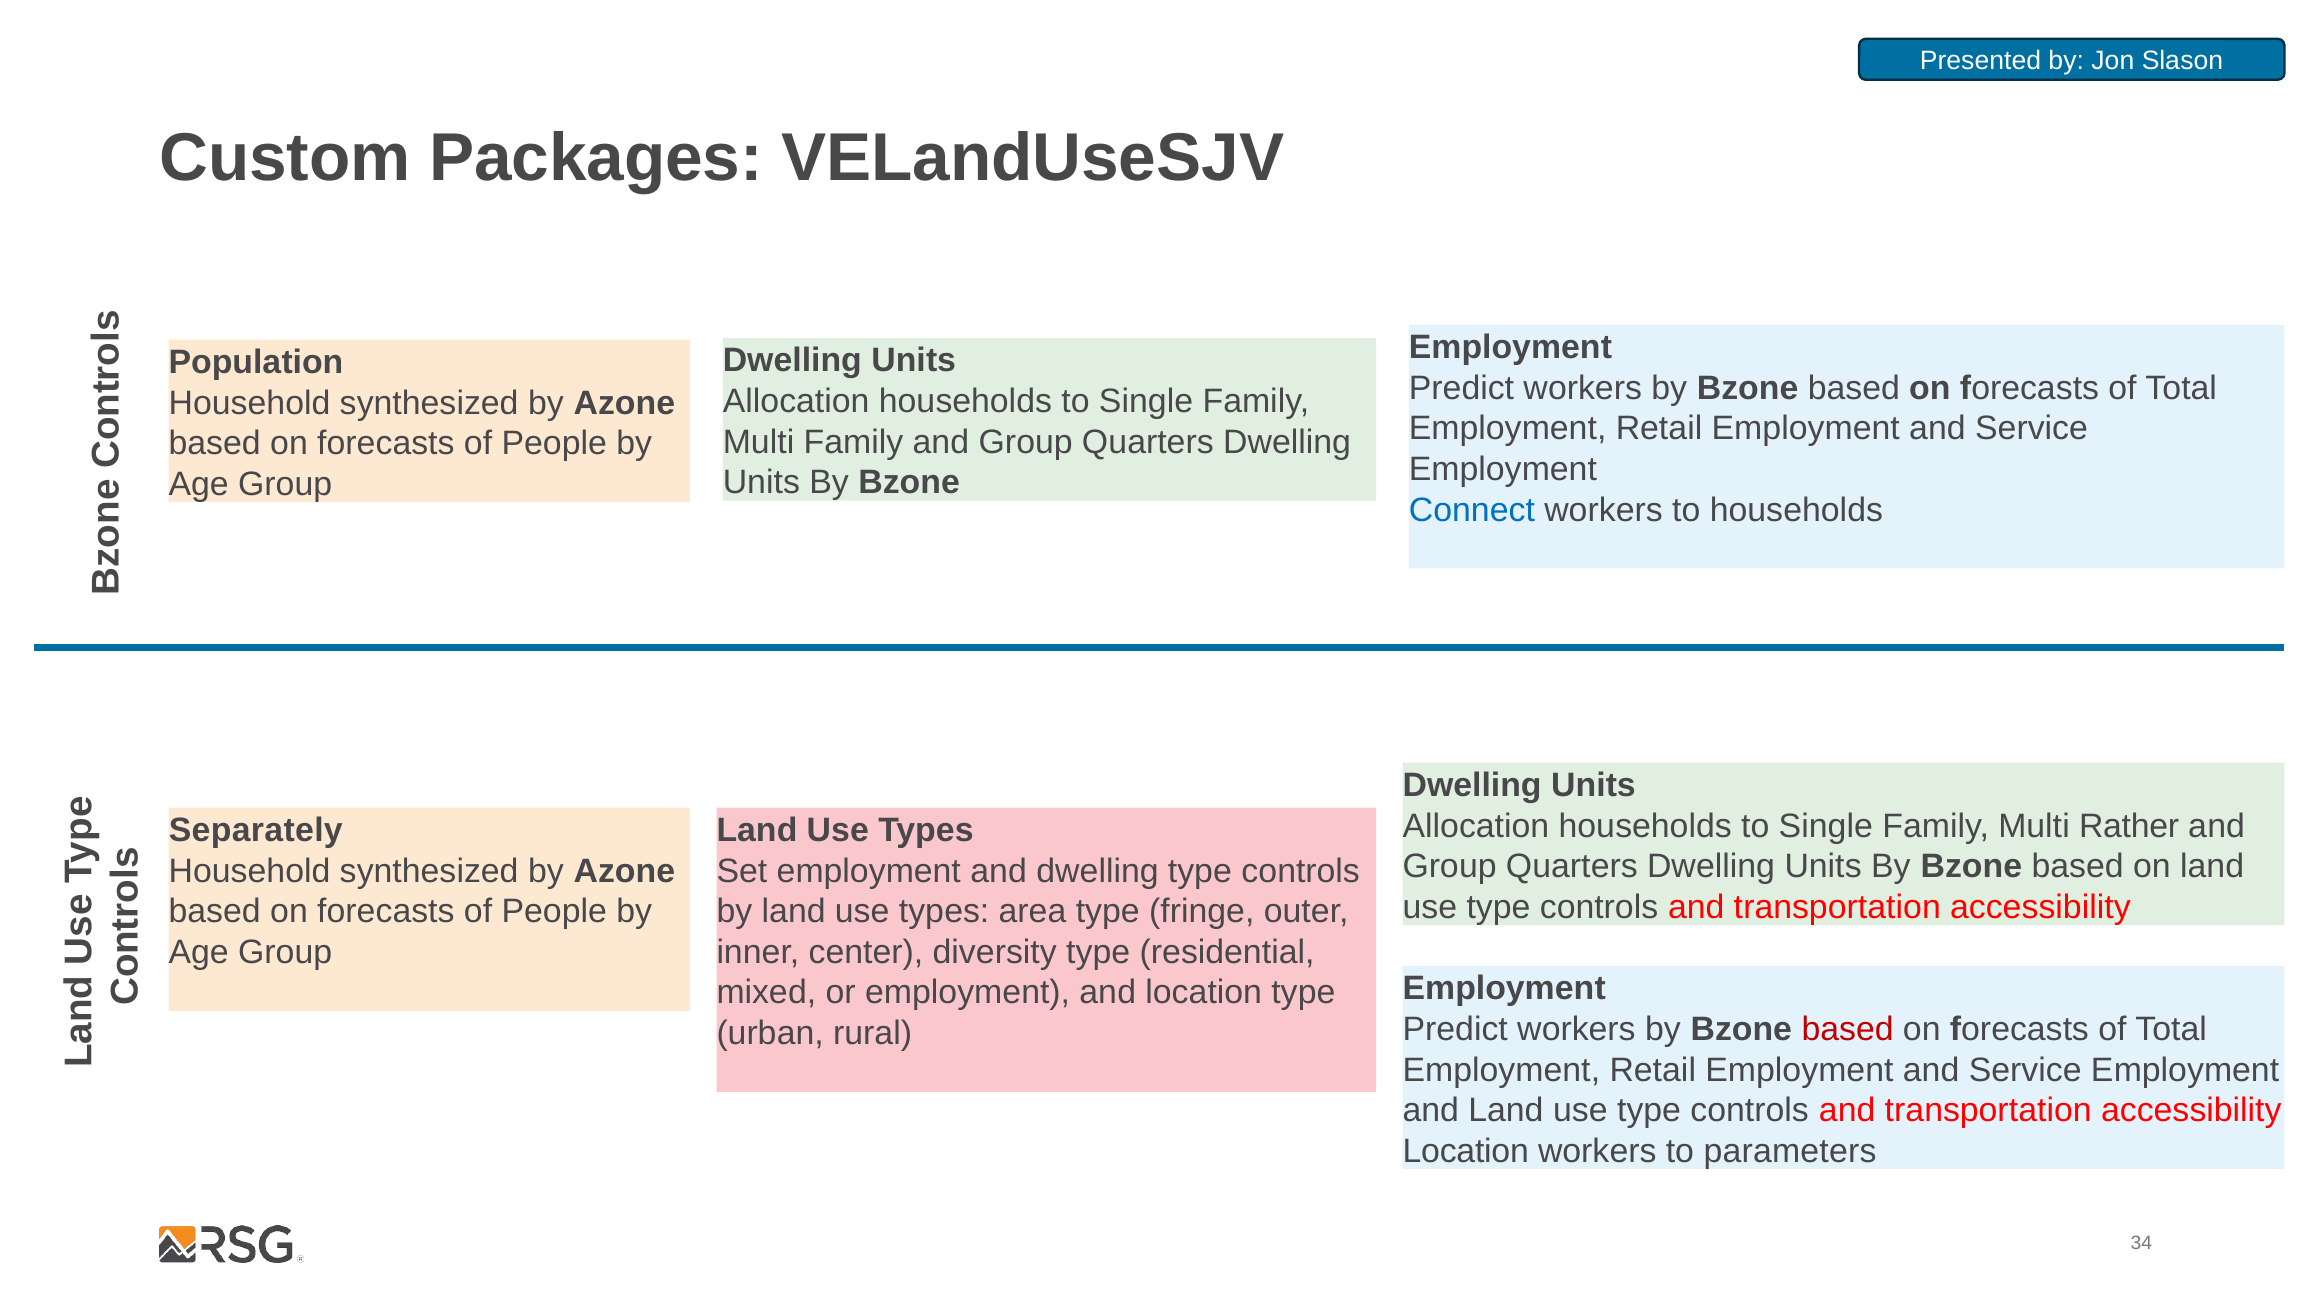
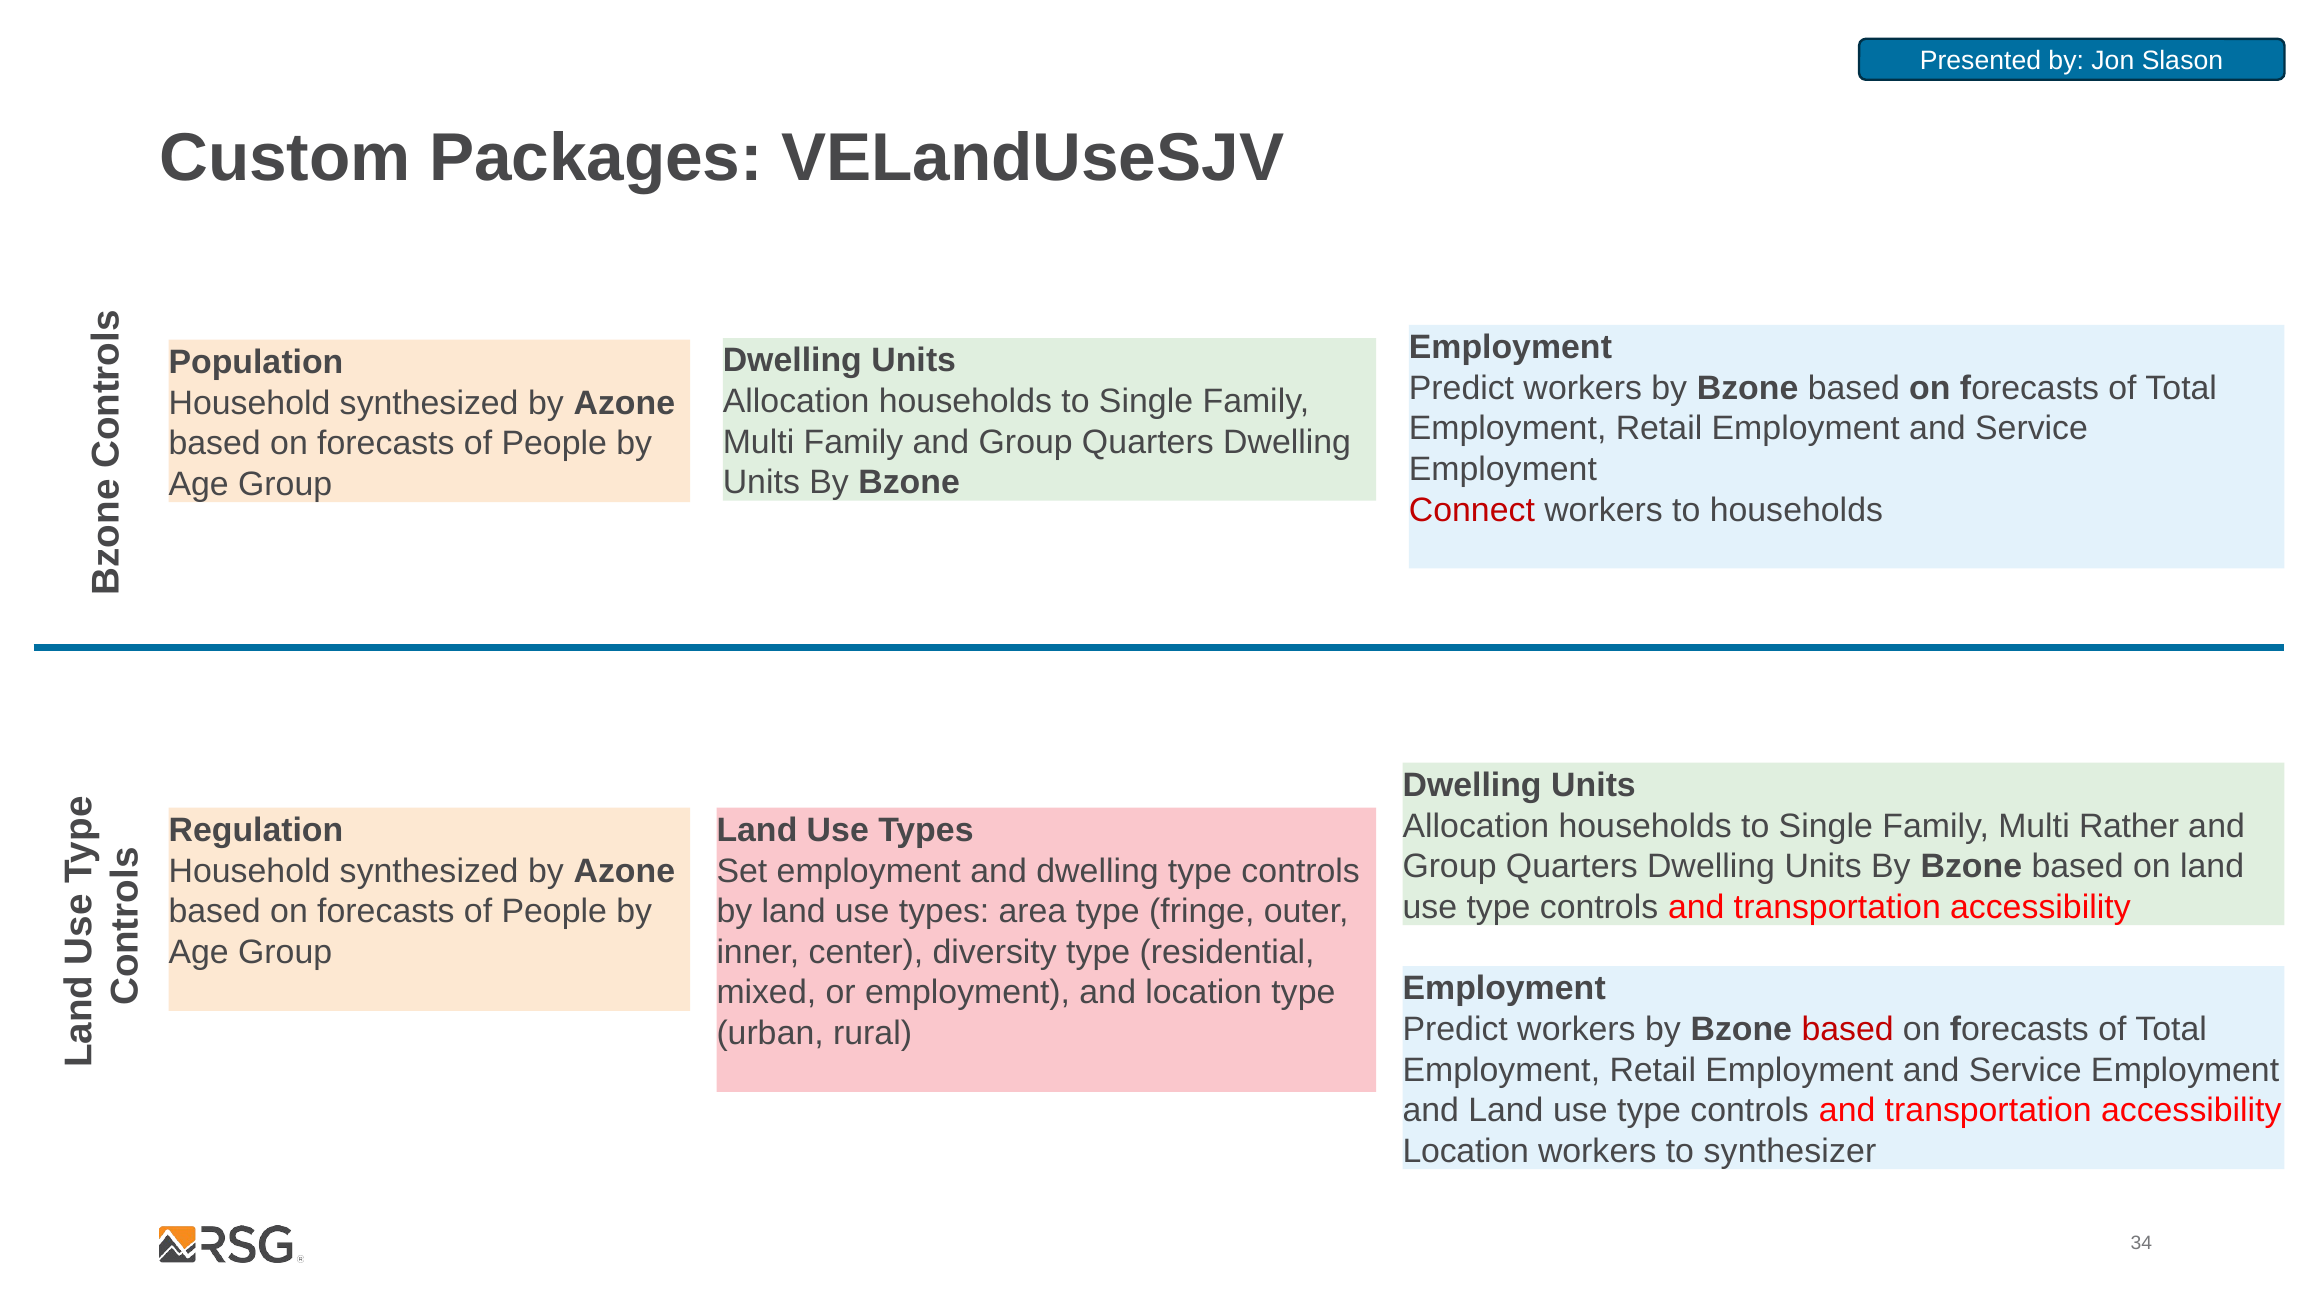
Connect colour: blue -> red (1472, 510)
Separately: Separately -> Regulation (256, 830)
parameters: parameters -> synthesizer (1790, 1151)
